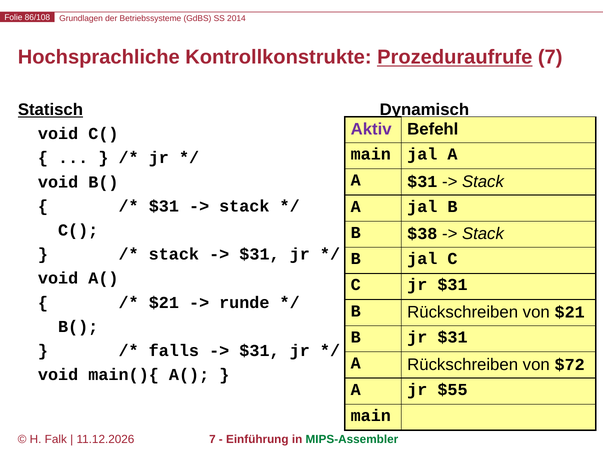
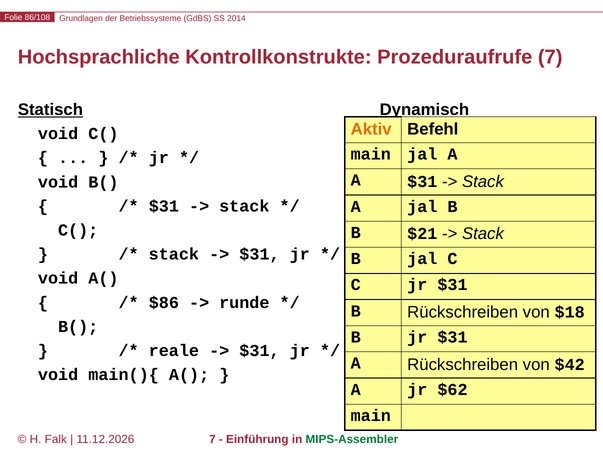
Prozeduraufrufe underline: present -> none (455, 57)
Aktiv colour: purple -> orange (371, 129)
$38: $38 -> $21 (422, 234)
$21: $21 -> $86 (164, 303)
von $21: $21 -> $18 (570, 312)
falls: falls -> reale (174, 351)
$72: $72 -> $42 (570, 365)
$55: $55 -> $62 (453, 390)
